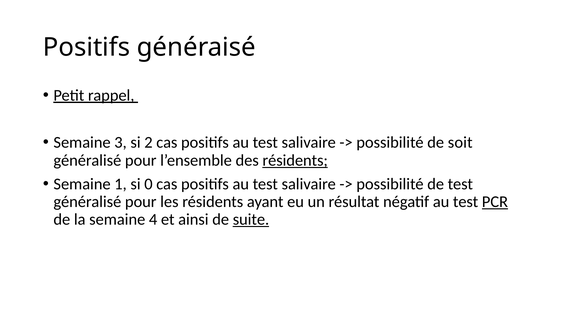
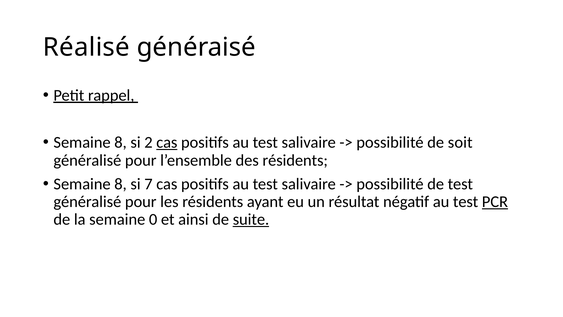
Positifs: Positifs -> Réalisé (86, 47)
3: 3 -> 8 (121, 142)
cas underline: none -> present (167, 142)
résidents underline: present -> none (295, 160)
1: 1 -> 8 (121, 184)
0: 0 -> 7 (148, 184)
4: 4 -> 0 (153, 219)
